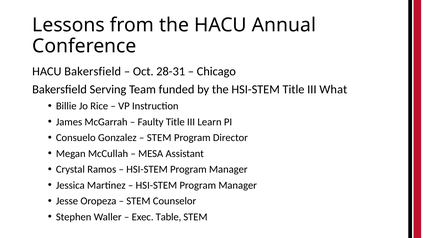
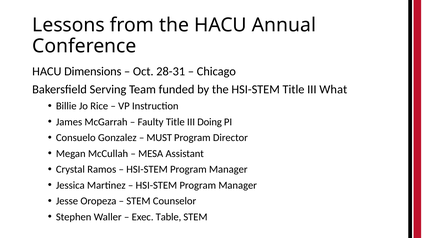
HACU Bakersfield: Bakersfield -> Dimensions (93, 72)
Learn: Learn -> Doing (210, 122)
STEM: STEM -> MUST (159, 138)
